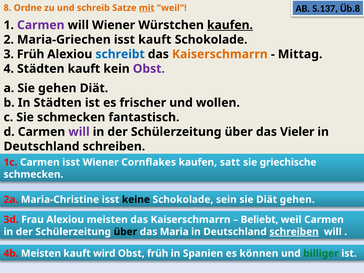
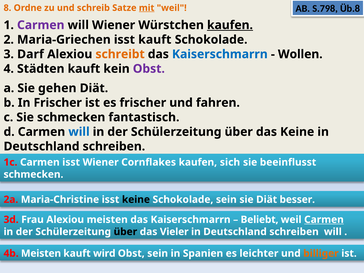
S.137: S.137 -> S.798 (325, 9)
3 Früh: Früh -> Darf (30, 54)
schreibt colour: blue -> orange (120, 54)
Kaiserschmarrn colour: orange -> blue (220, 54)
Mittag: Mittag -> Wollen (300, 54)
In Städten: Städten -> Frischer (58, 103)
wollen: wollen -> fahren (218, 103)
will colour: purple -> blue (79, 132)
das Vieler: Vieler -> Keine (297, 132)
satt: satt -> sich (230, 162)
griechische: griechische -> beeinflusst (288, 162)
Diät gehen: gehen -> besser (297, 200)
Carmen underline: none -> present (324, 220)
Maria: Maria -> Vieler (174, 232)
schreiben underline: present -> none (294, 232)
Obst früh: früh -> sein (158, 253)
können: können -> leichter (259, 253)
billiger colour: green -> orange (321, 253)
